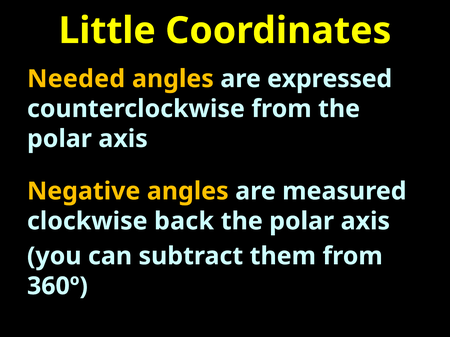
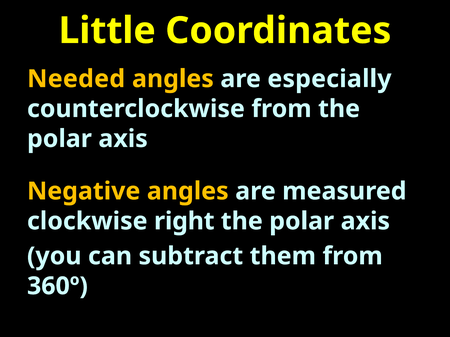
expressed: expressed -> especially (329, 79)
back: back -> right (184, 221)
